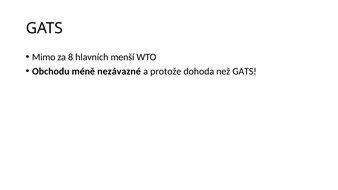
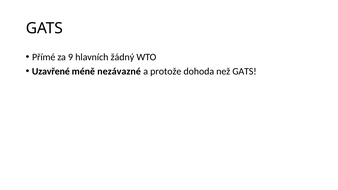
Mimo: Mimo -> Přímé (44, 57)
8: 8 -> 9 (71, 57)
menší: menší -> žádný (122, 57)
Obchodu: Obchodu -> Uzavřené (51, 71)
